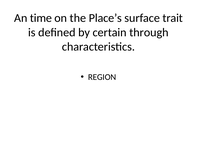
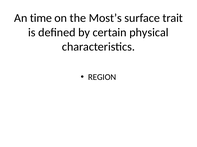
Place’s: Place’s -> Most’s (105, 18)
through: through -> physical (149, 33)
